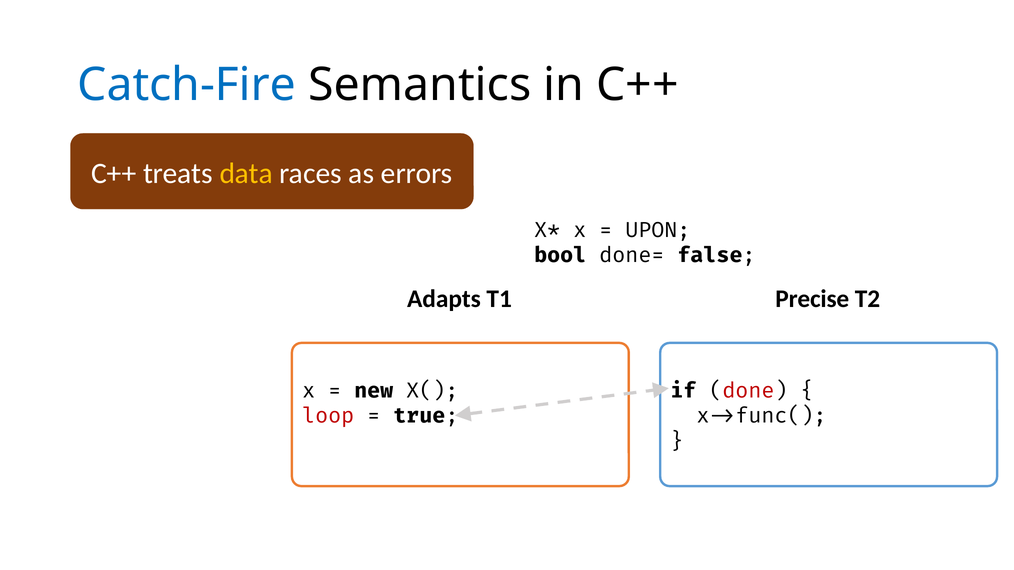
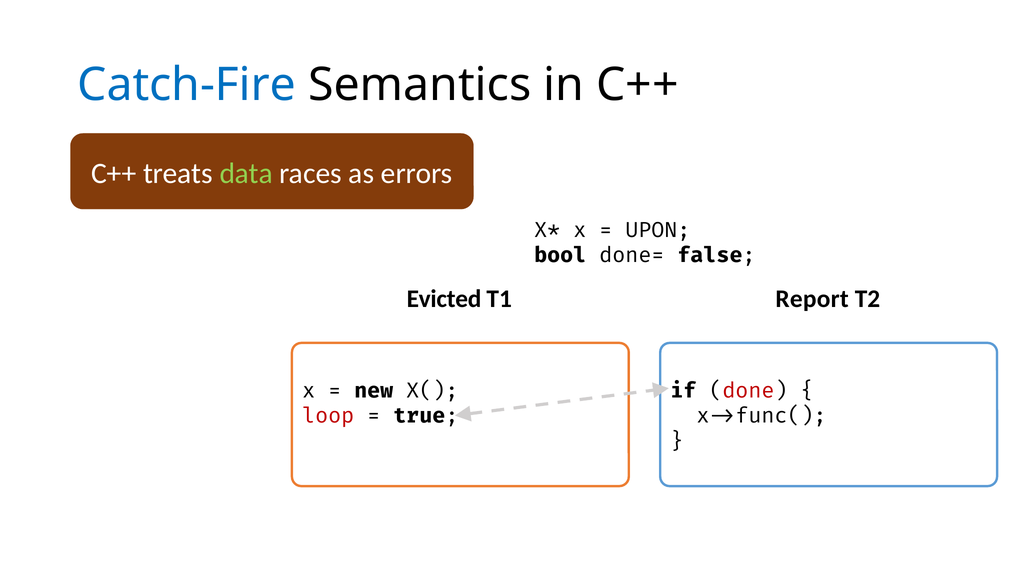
data colour: yellow -> light green (246, 173)
Adapts: Adapts -> Evicted (444, 299)
Precise: Precise -> Report (812, 299)
